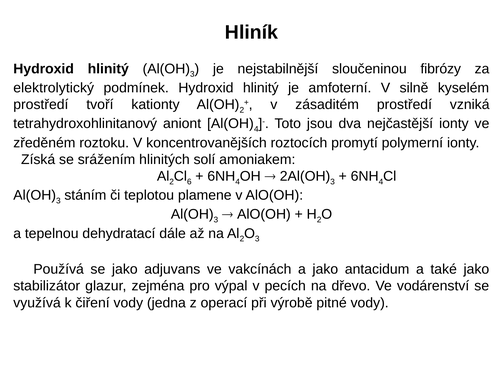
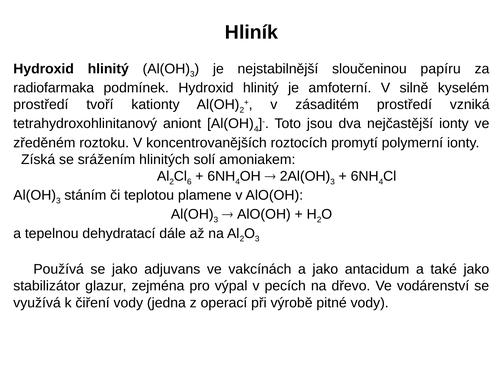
fibrózy: fibrózy -> papíru (441, 69)
elektrolytický: elektrolytický -> radiofarmaka (54, 88)
